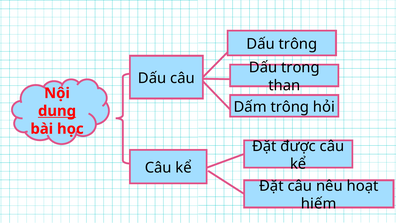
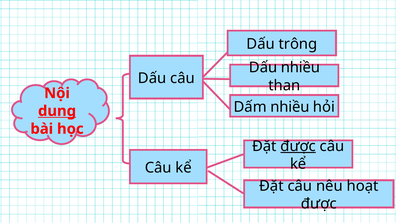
Dấu trong: trong -> nhiều (300, 67)
Dấm trông: trông -> nhiều (290, 107)
được underline: none -> present (298, 146)
hiếm: hiếm -> được (319, 204)
